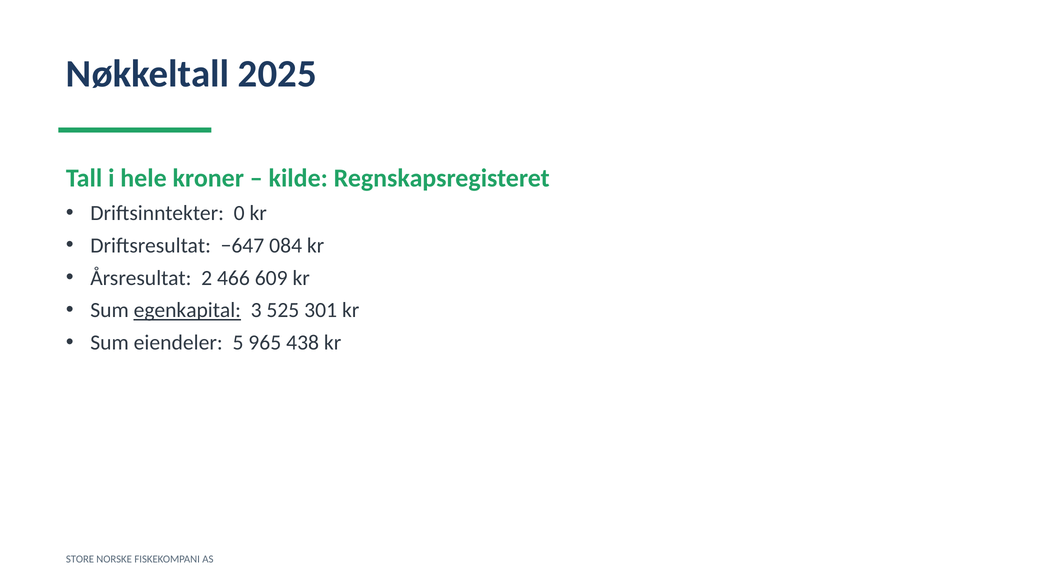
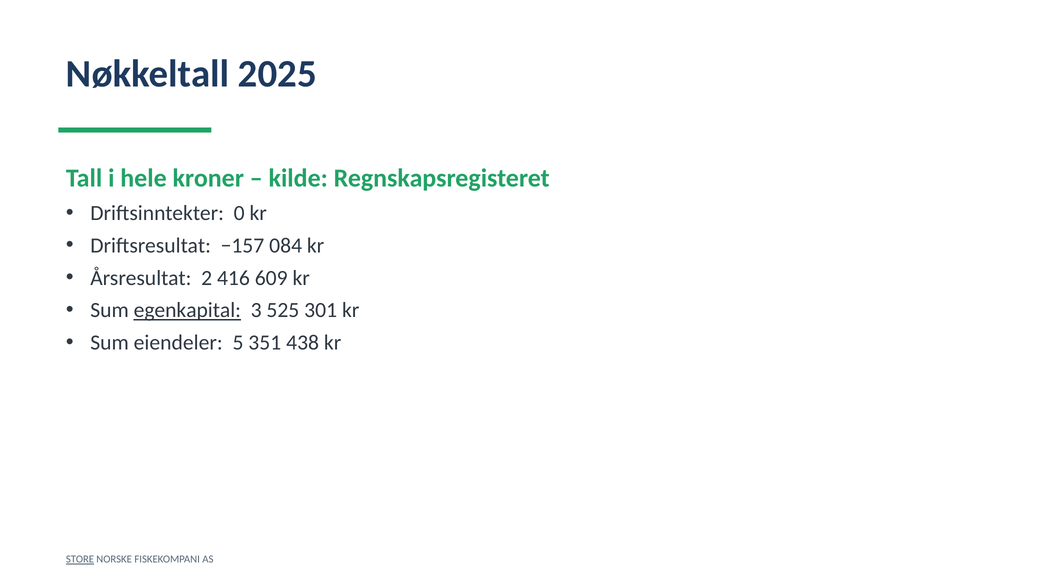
−647: −647 -> −157 (242, 246)
466: 466 -> 416 (233, 278)
965: 965 -> 351 (265, 343)
STORE underline: none -> present (80, 560)
